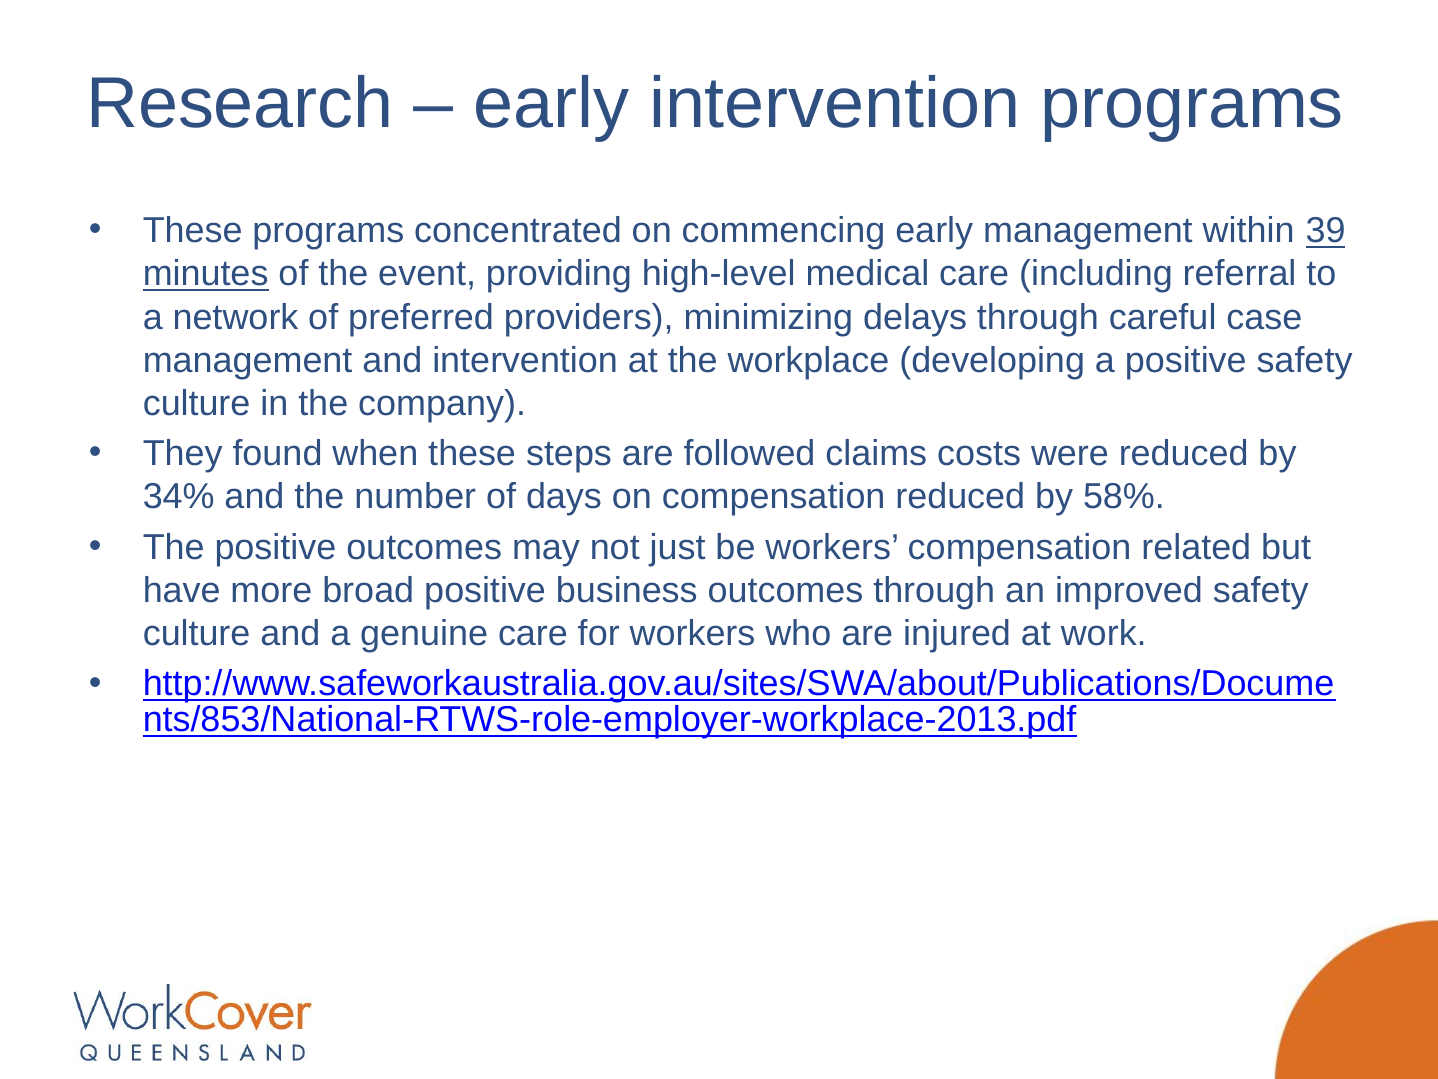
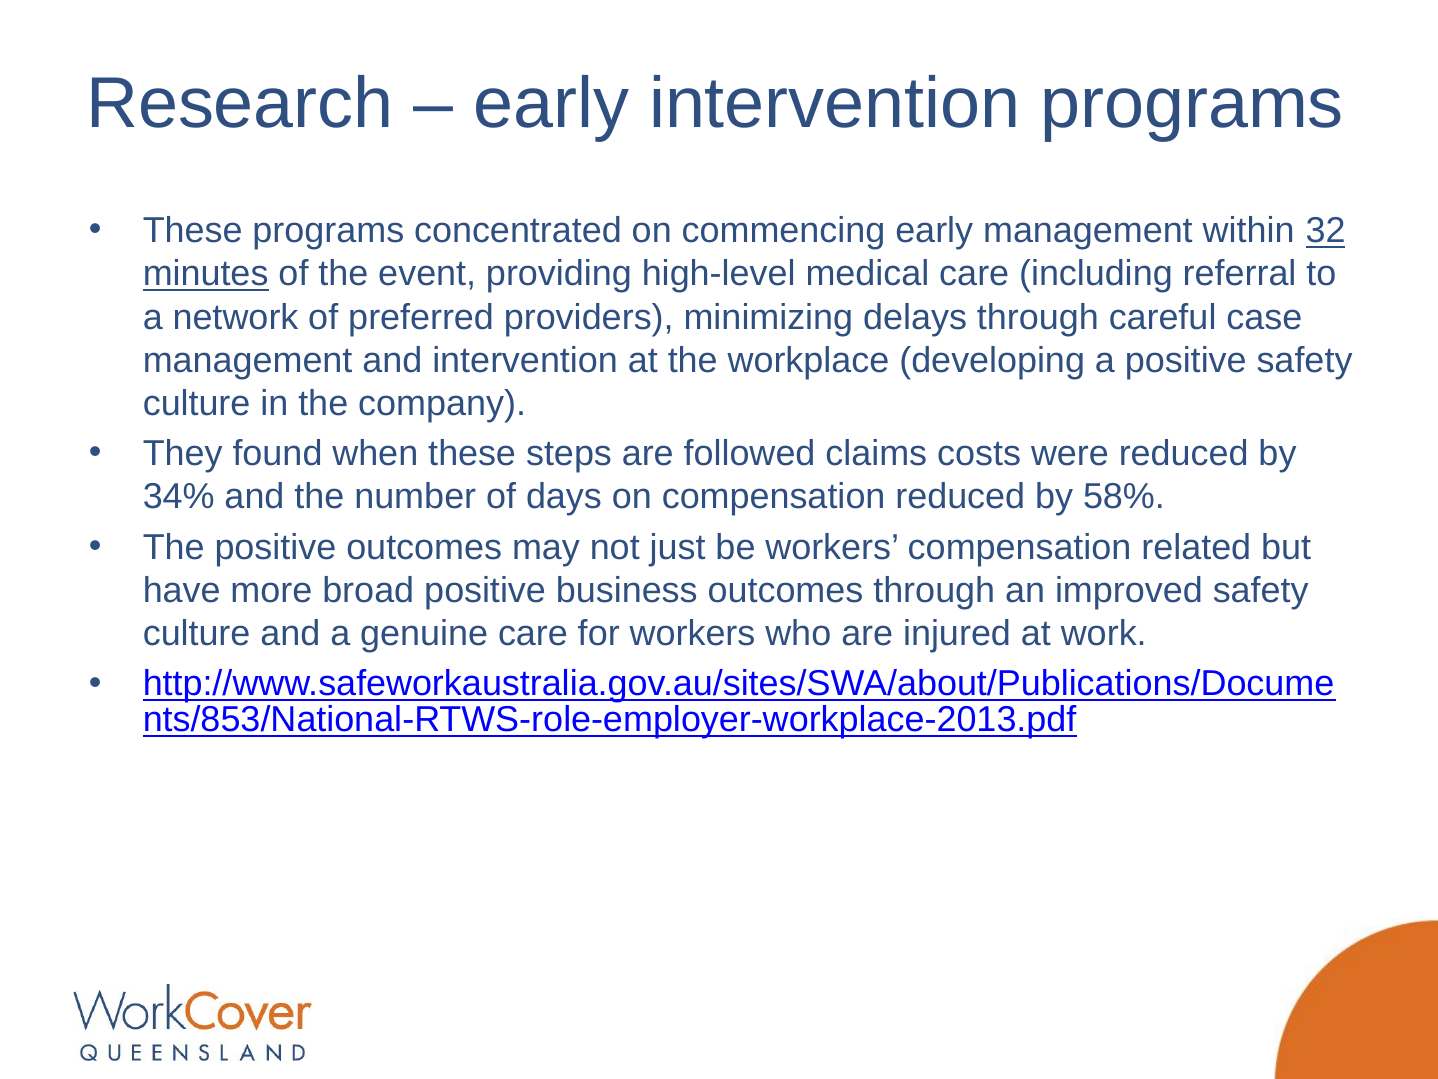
39: 39 -> 32 (1326, 231)
